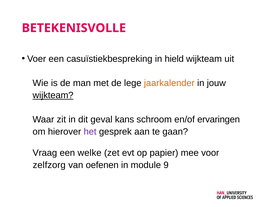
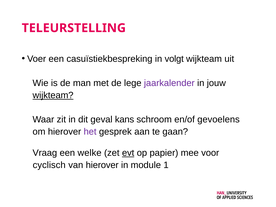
BETEKENISVOLLE: BETEKENISVOLLE -> TELEURSTELLING (74, 28)
hield: hield -> volgt (174, 59)
jaarkalender colour: orange -> purple (169, 83)
ervaringen: ervaringen -> gevoelens (219, 120)
evt underline: none -> present (128, 153)
zelfzorg: zelfzorg -> cyclisch (49, 165)
van oefenen: oefenen -> hierover (102, 165)
9: 9 -> 1 (166, 165)
